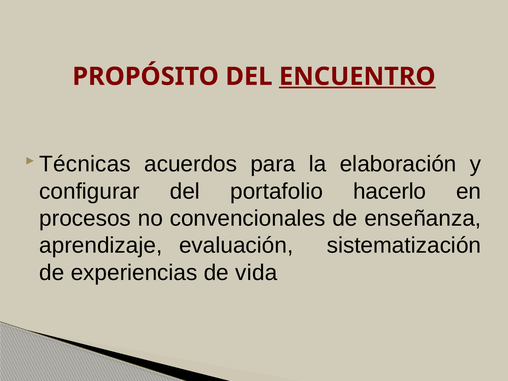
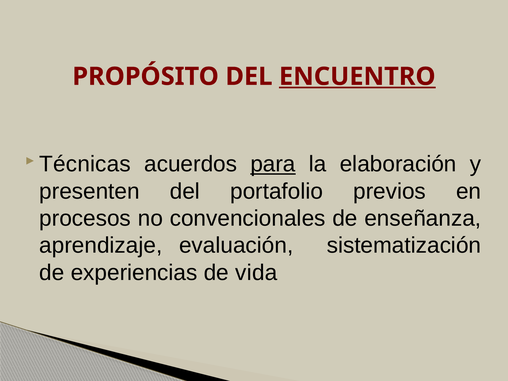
para underline: none -> present (273, 164)
configurar: configurar -> presenten (89, 191)
hacerlo: hacerlo -> previos (390, 191)
